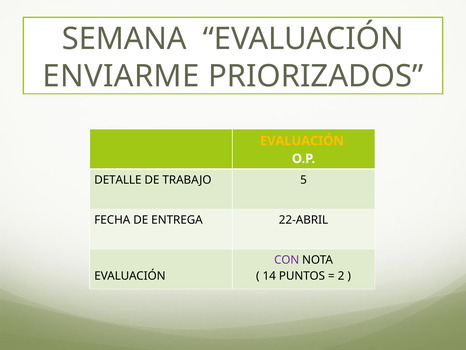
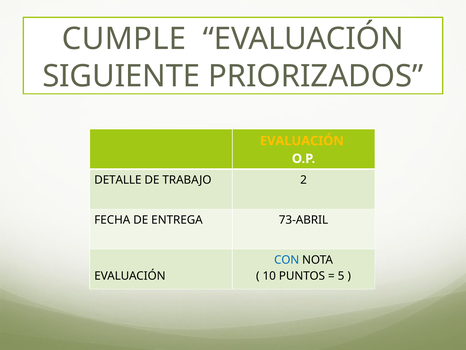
SEMANA: SEMANA -> CUMPLE (124, 39)
ENVIARME: ENVIARME -> SIGUIENTE (121, 76)
5: 5 -> 2 (304, 180)
22-ABRIL: 22-ABRIL -> 73-ABRIL (303, 220)
CON colour: purple -> blue (287, 260)
14: 14 -> 10 (269, 276)
2: 2 -> 5 (341, 276)
